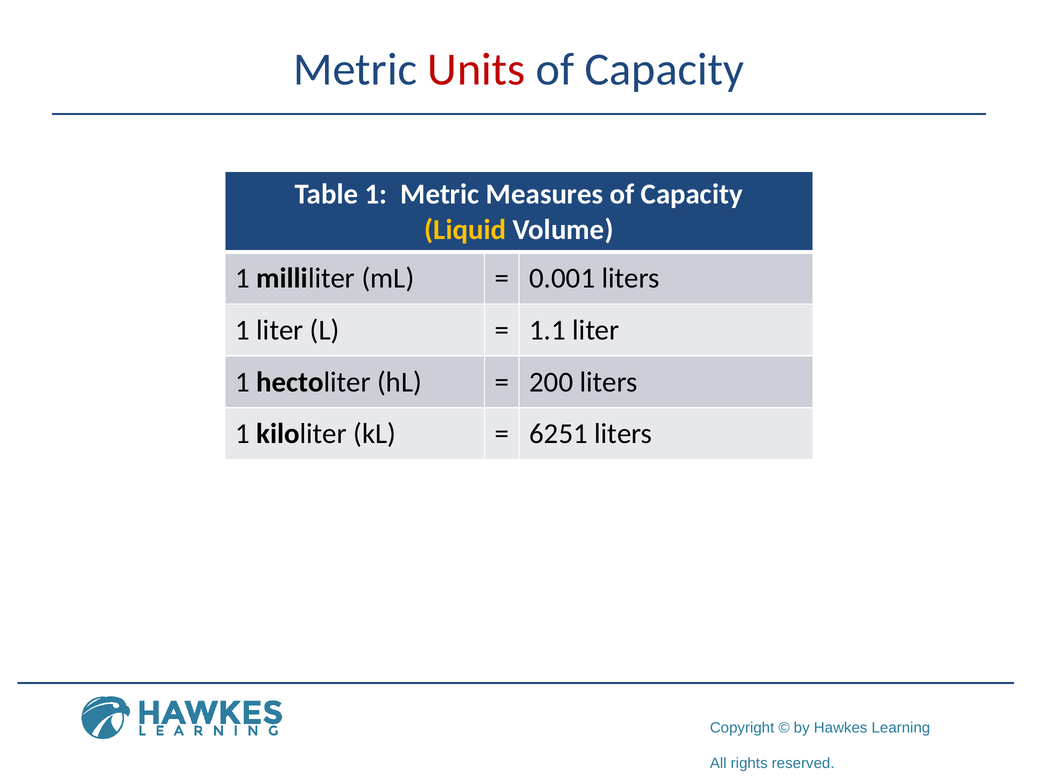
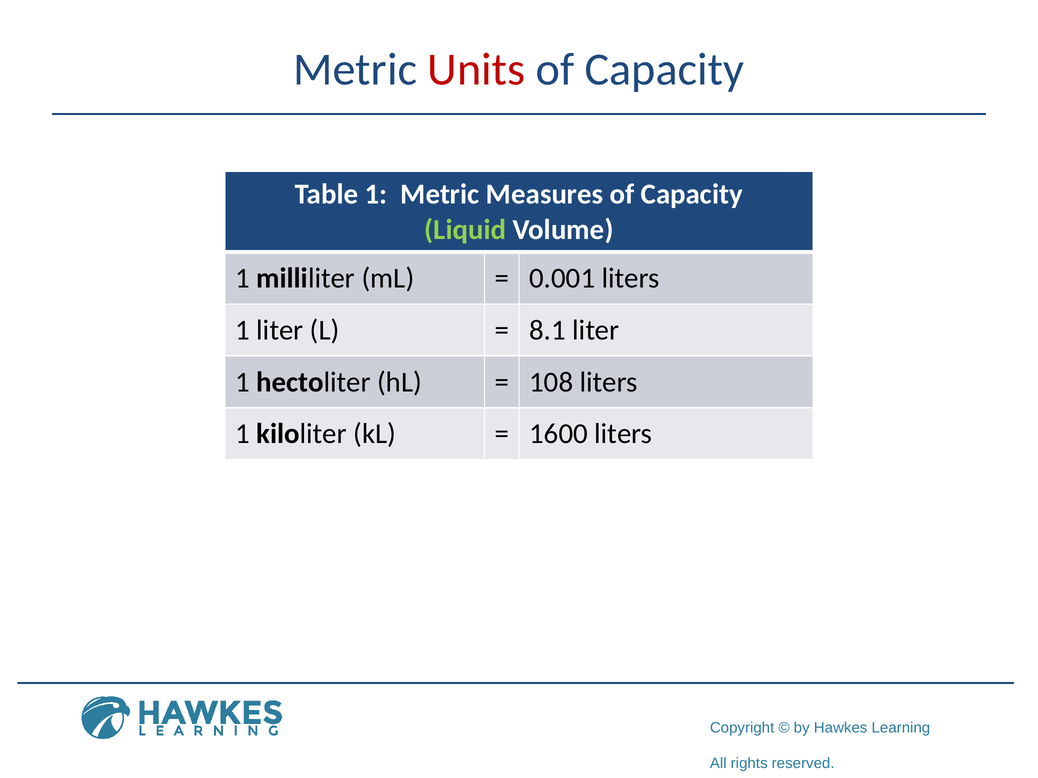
Liquid colour: yellow -> light green (465, 230)
1.1: 1.1 -> 8.1 (548, 330)
200: 200 -> 108 (551, 382)
6251: 6251 -> 1600 (559, 434)
